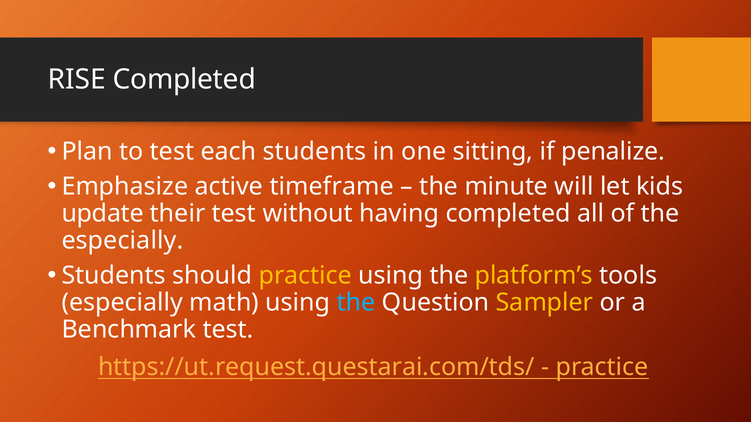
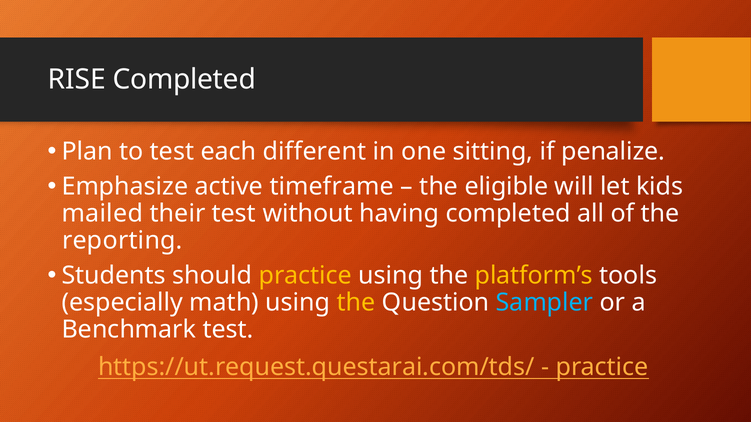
each students: students -> different (315, 152)
minute: minute -> eligible (506, 187)
update: update -> mailed (102, 214)
especially: especially -> reporting (122, 241)
the colour: light blue -> yellow (356, 303)
Sampler colour: yellow -> light blue (544, 303)
